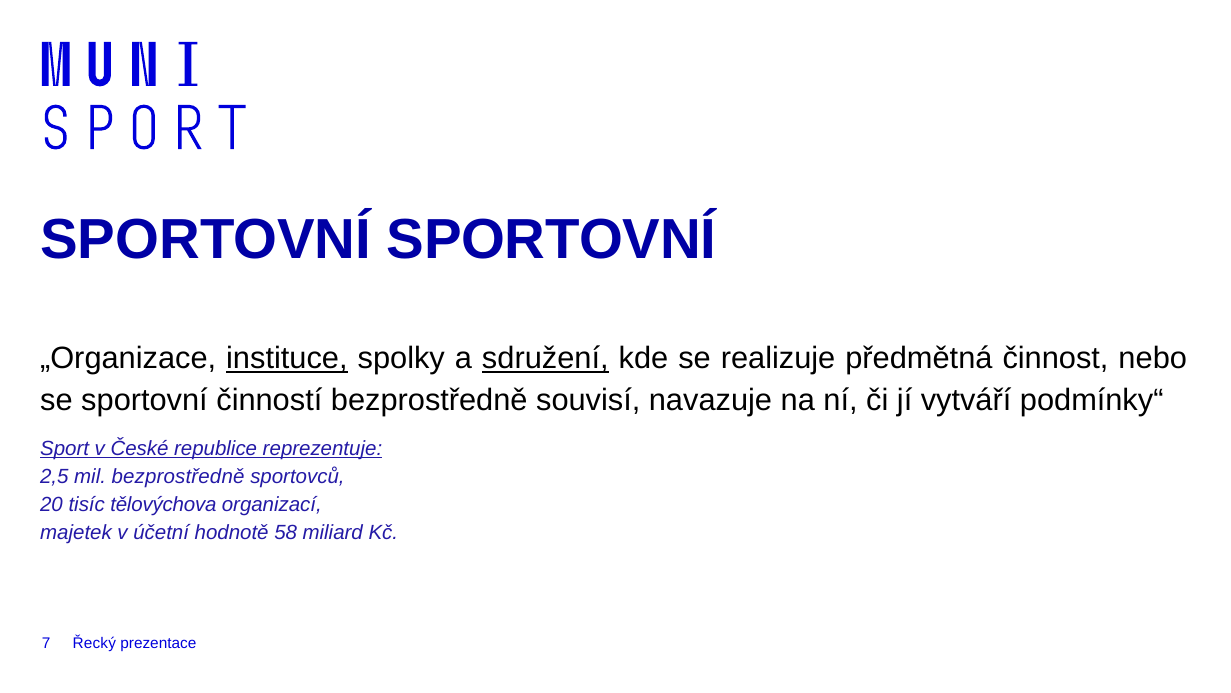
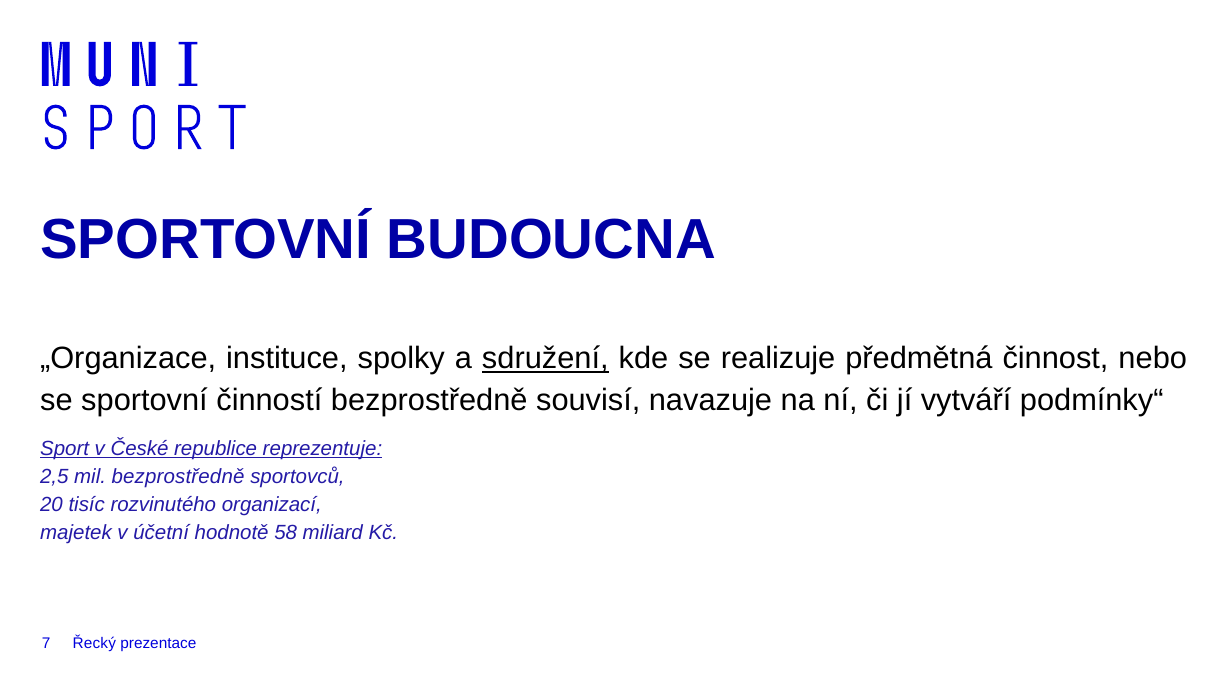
SPORTOVNÍ SPORTOVNÍ: SPORTOVNÍ -> BUDOUCNA (551, 240)
instituce underline: present -> none (287, 358)
tělovýchova: tělovýchova -> rozvinutého (163, 504)
